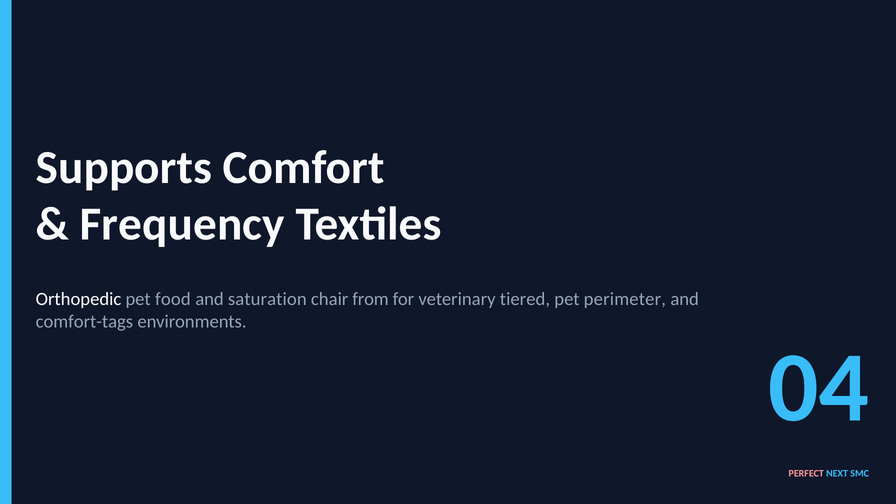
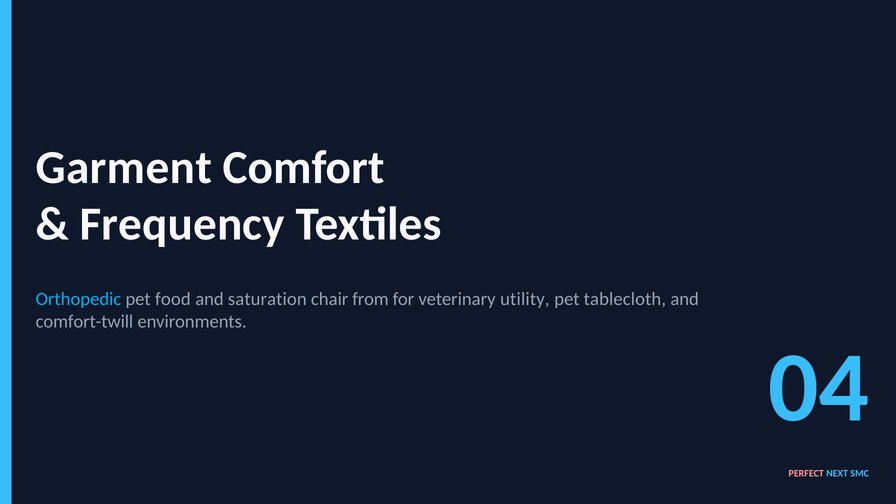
Supports: Supports -> Garment (124, 168)
Orthopedic colour: white -> light blue (79, 299)
tiered: tiered -> utility (525, 299)
perimeter: perimeter -> tablecloth (625, 299)
comfort-tags: comfort-tags -> comfort-twill (84, 322)
